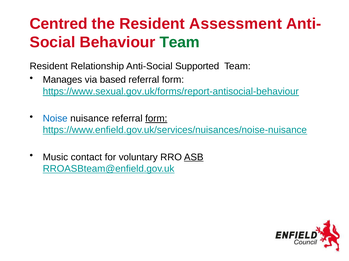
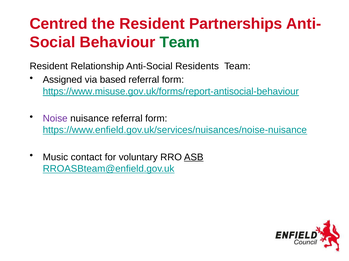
Assessment: Assessment -> Partnerships (236, 24)
Supported: Supported -> Residents (197, 66)
Manages: Manages -> Assigned (62, 80)
https://www.sexual.gov.uk/forms/report-antisocial-behaviour: https://www.sexual.gov.uk/forms/report-antisocial-behaviour -> https://www.misuse.gov.uk/forms/report-antisocial-behaviour (171, 92)
Noise colour: blue -> purple (55, 119)
form underline: present -> none (156, 119)
